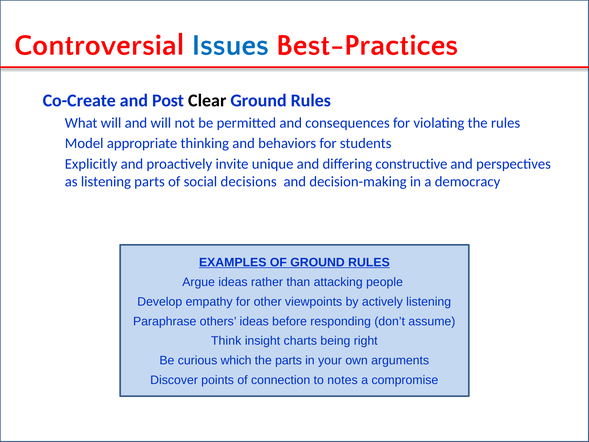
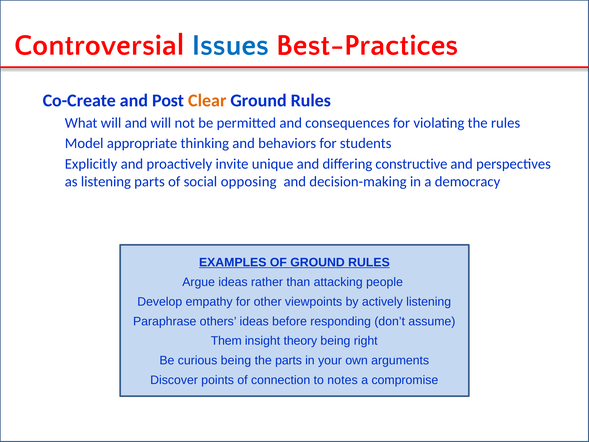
Clear colour: black -> orange (207, 100)
decisions: decisions -> opposing (249, 182)
Think: Think -> Them (226, 341)
charts: charts -> theory (300, 341)
curious which: which -> being (236, 360)
